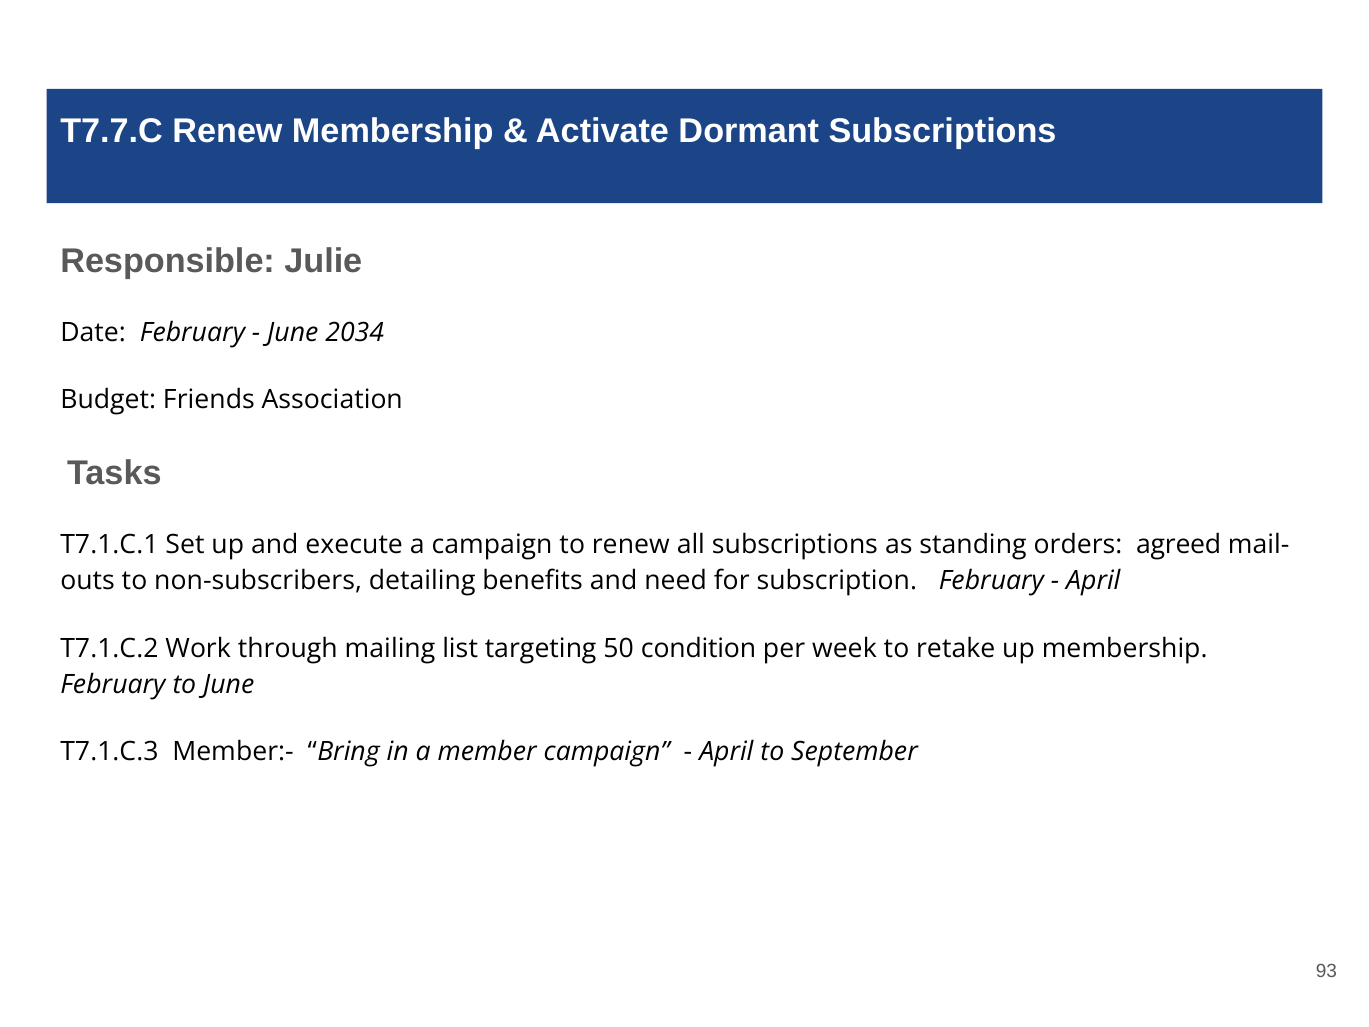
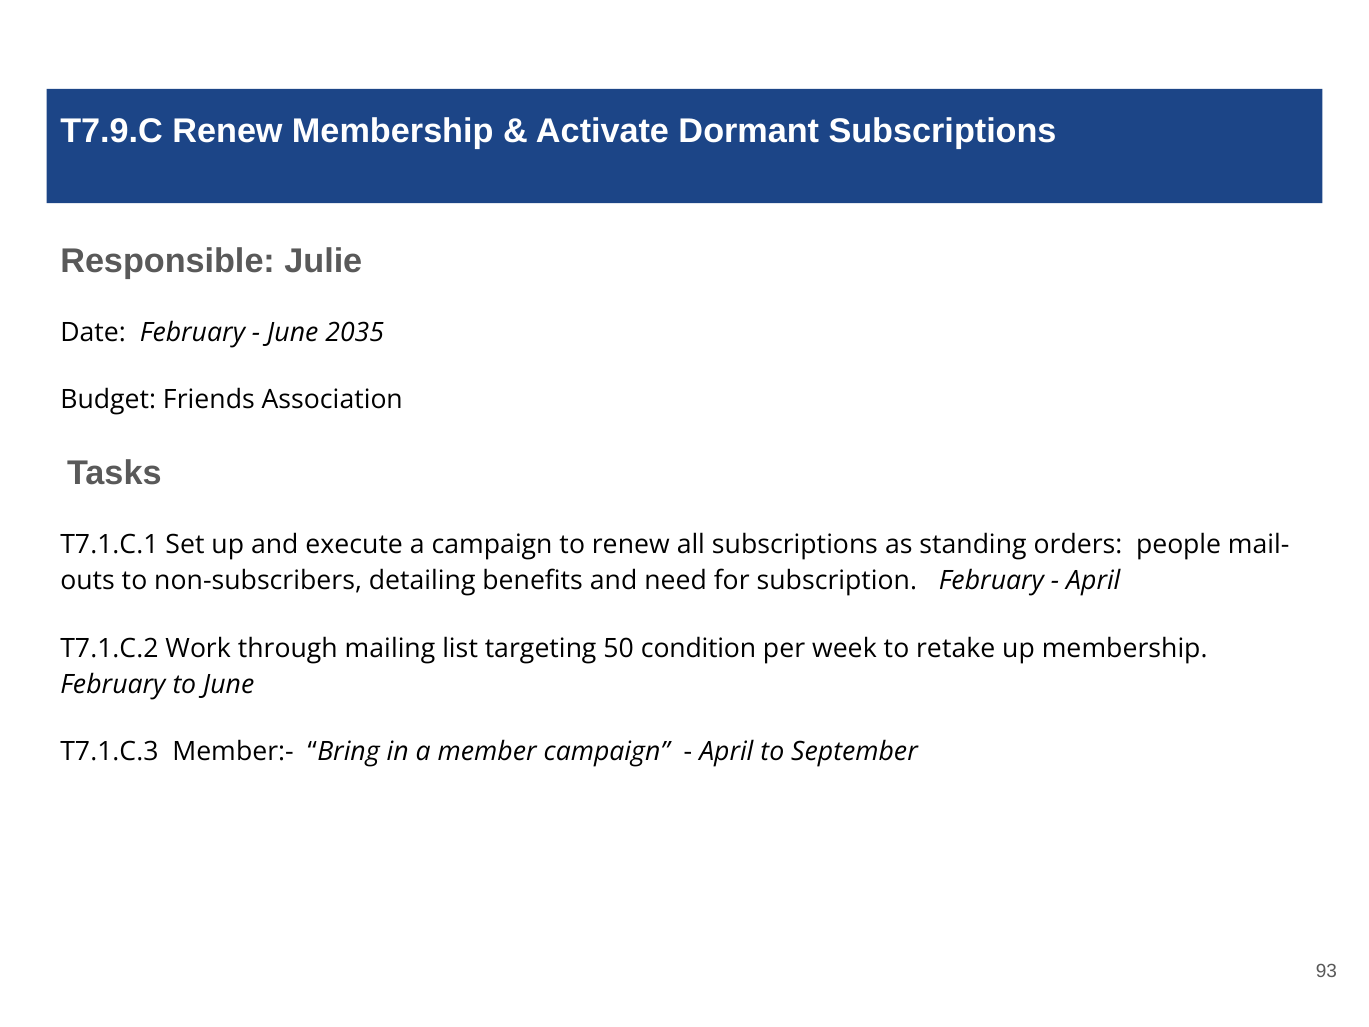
T7.7.C: T7.7.C -> T7.9.C (112, 132)
2034: 2034 -> 2035 (355, 332)
agreed: agreed -> people (1179, 544)
